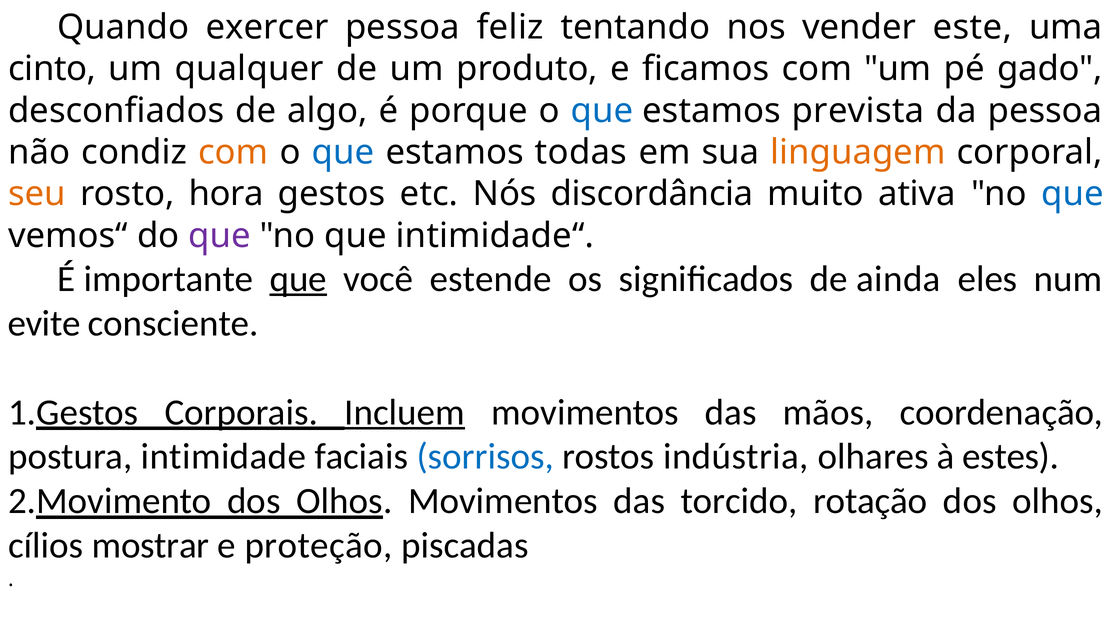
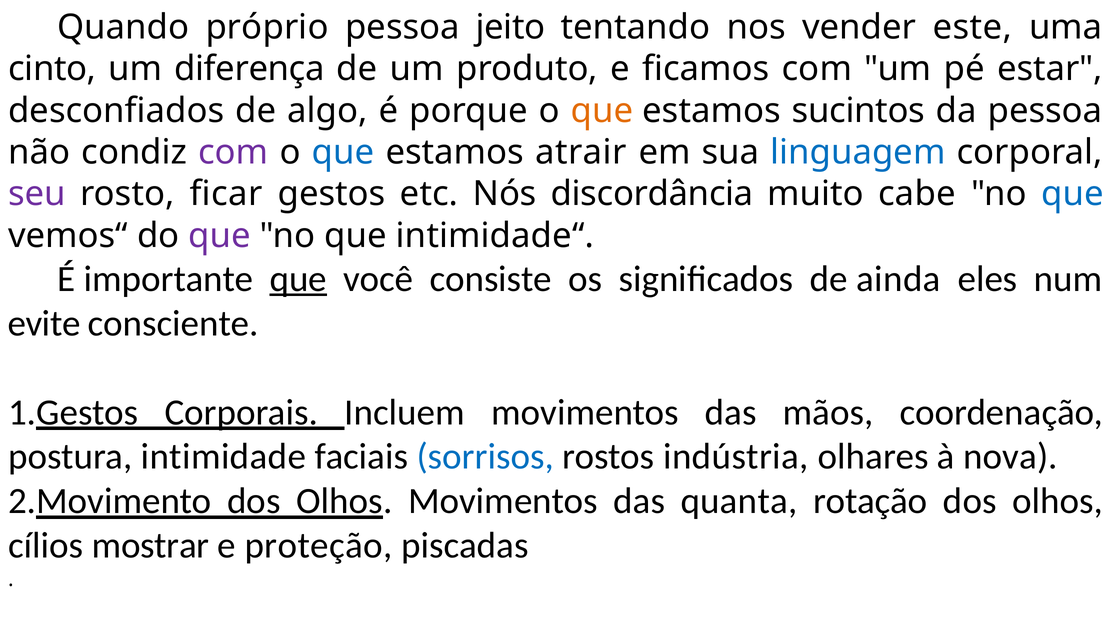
exercer: exercer -> próprio (267, 27)
feliz: feliz -> jeito (510, 27)
qualquer: qualquer -> diferença (249, 69)
gado: gado -> estar (1050, 69)
que colour: blue -> orange (602, 111)
prevista: prevista -> sucintos (858, 111)
com colour: orange -> purple (233, 152)
todas: todas -> atrair (581, 152)
linguagem colour: orange -> blue (858, 152)
seu colour: orange -> purple (37, 194)
hora: hora -> ficar (226, 194)
ativa: ativa -> cabe (917, 194)
estende: estende -> consiste (491, 279)
Incluem underline: present -> none (405, 413)
estes: estes -> nova (1010, 457)
torcido: torcido -> quanta (739, 502)
